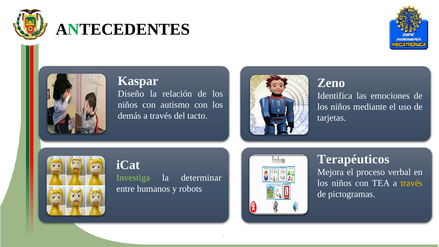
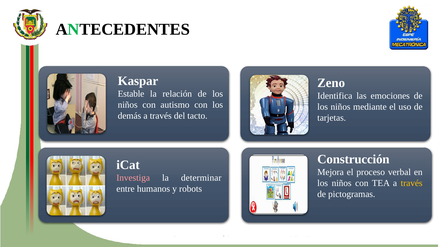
Diseño: Diseño -> Estable (131, 94)
Terapéuticos: Terapéuticos -> Construcción (353, 159)
Investiga colour: light green -> pink (133, 178)
